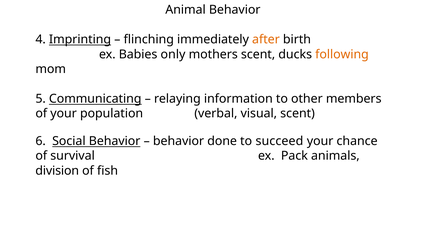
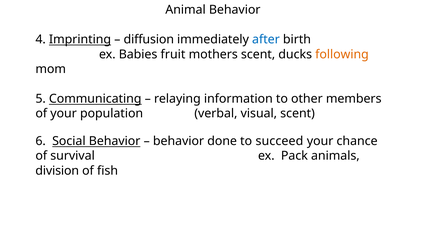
flinching: flinching -> diffusion (149, 40)
after colour: orange -> blue (266, 40)
only: only -> fruit (173, 54)
